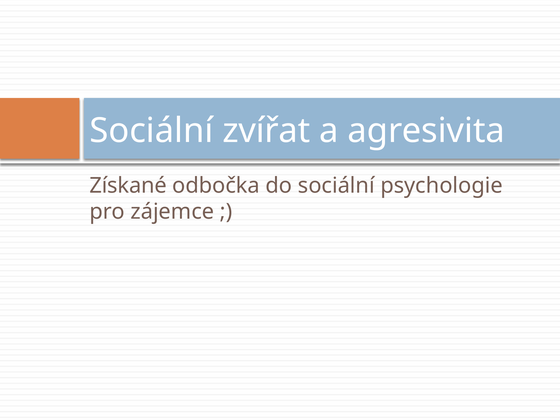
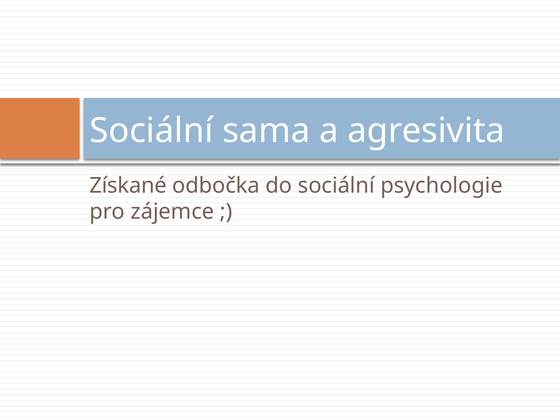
zvířat: zvířat -> sama (266, 131)
